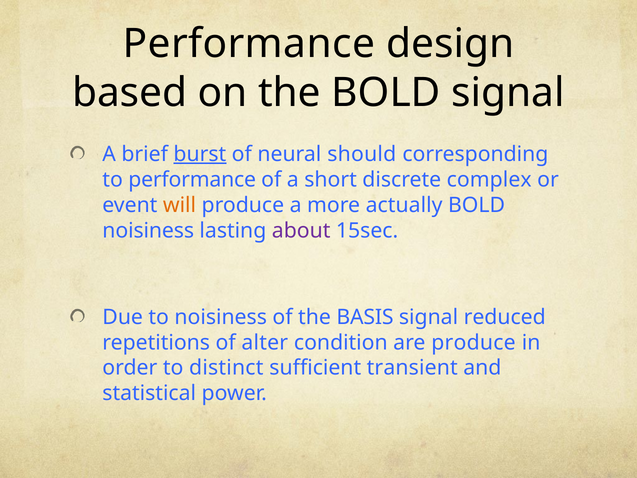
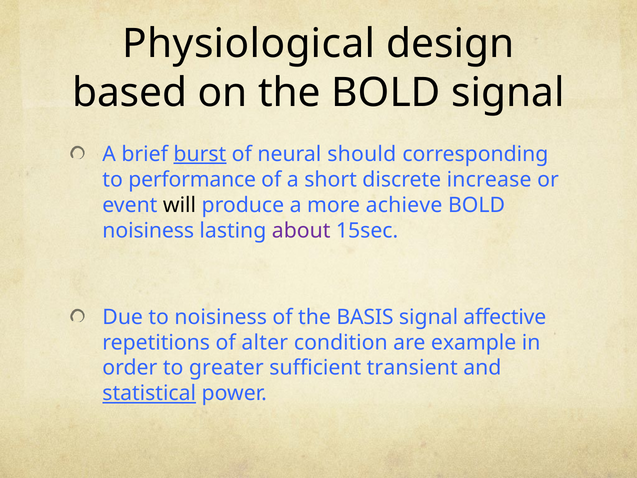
Performance: Performance -> Physiological (249, 44)
complex: complex -> increase (489, 180)
will colour: orange -> black (179, 205)
actually: actually -> achieve (404, 205)
reduced: reduced -> affective (505, 317)
are produce: produce -> example (474, 342)
distinct: distinct -> greater (226, 368)
statistical underline: none -> present (149, 393)
